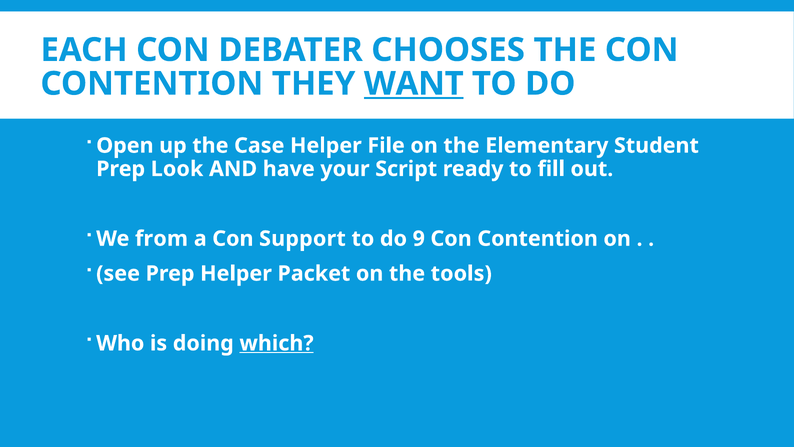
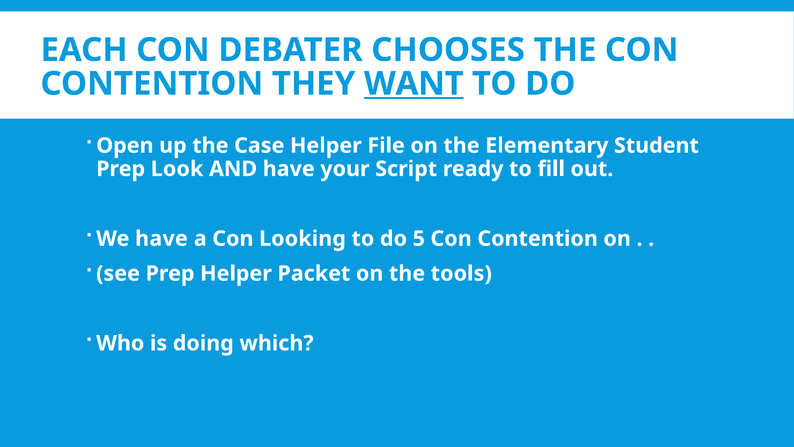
We from: from -> have (161, 238)
Support: Support -> Looking (302, 238)
9: 9 -> 5 (419, 238)
which underline: present -> none (277, 343)
